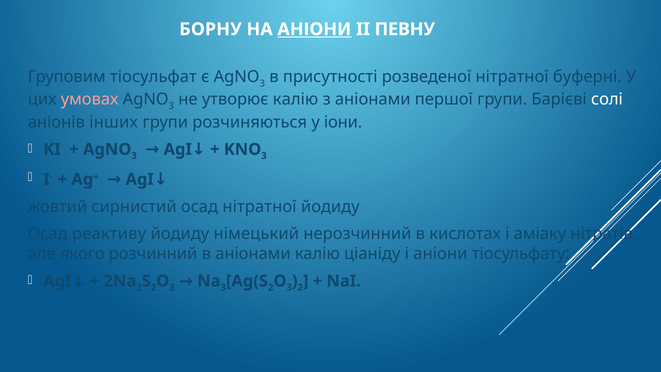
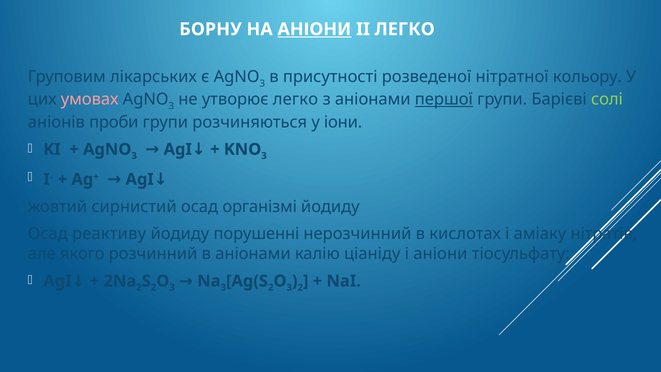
II ПЕВНУ: ПЕВНУ -> ЛЕГКО (405, 29)
тіосульфат: тіосульфат -> лікарських (153, 77)
буферні: буферні -> кольору (587, 77)
утворює калію: калію -> легко (295, 99)
першої underline: none -> present (444, 99)
солі colour: white -> light green (607, 99)
інших: інших -> проби (114, 122)
осад нітратної: нітратної -> організмі (260, 207)
німецький: німецький -> порушенні (256, 234)
